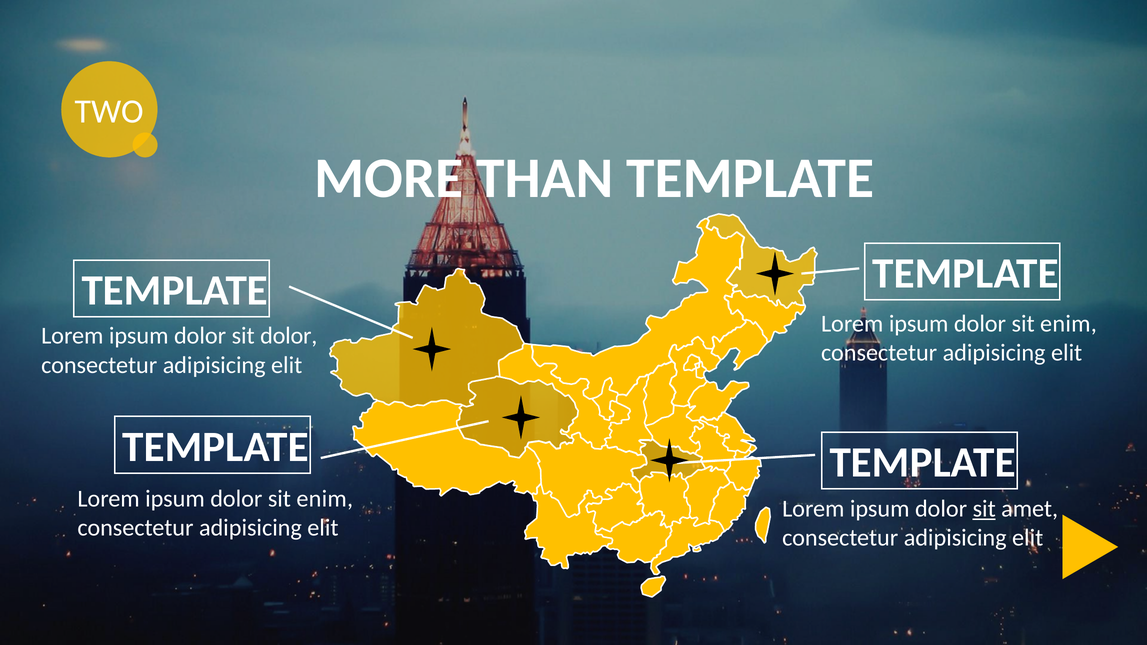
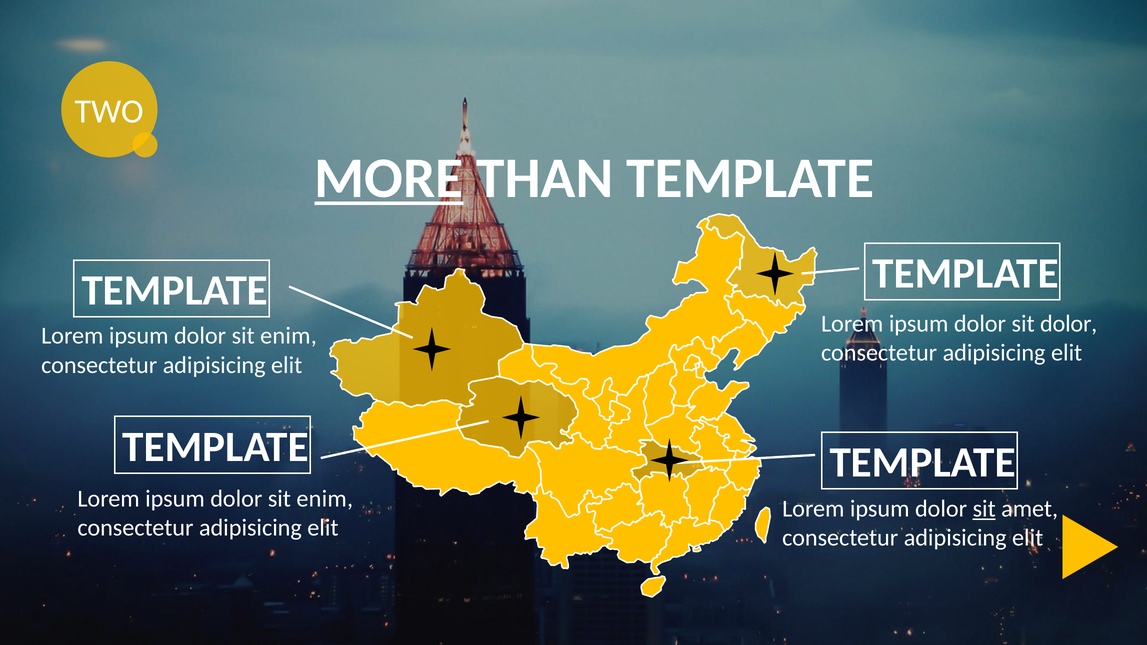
MORE underline: none -> present (389, 179)
enim: enim -> dolor (1069, 324)
dolor: dolor -> enim (289, 336)
